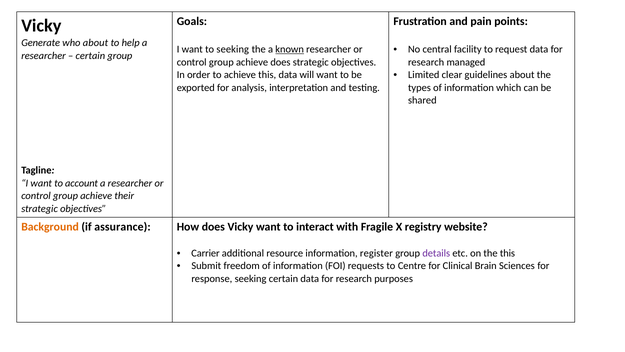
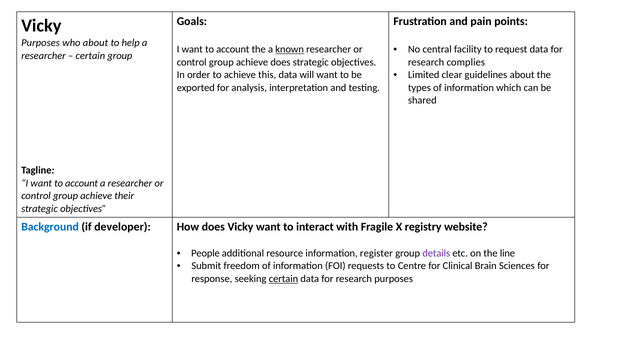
Generate: Generate -> Purposes (41, 43)
seeking: seeking -> account (233, 49)
managed: managed -> complies (466, 62)
Background colour: orange -> blue (50, 227)
assurance: assurance -> developer (123, 227)
Carrier: Carrier -> People (205, 253)
the this: this -> line (507, 253)
certain underline: none -> present (283, 278)
